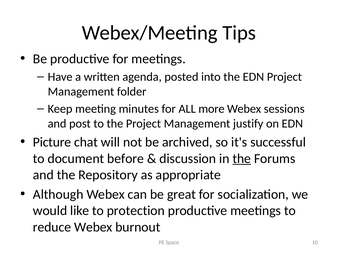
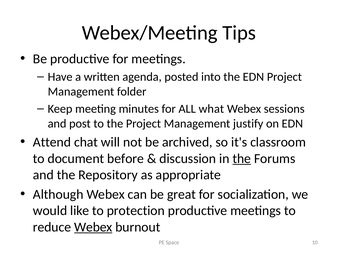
more: more -> what (211, 109)
Picture: Picture -> Attend (52, 142)
successful: successful -> classroom (278, 142)
Webex underline: none -> present (93, 227)
